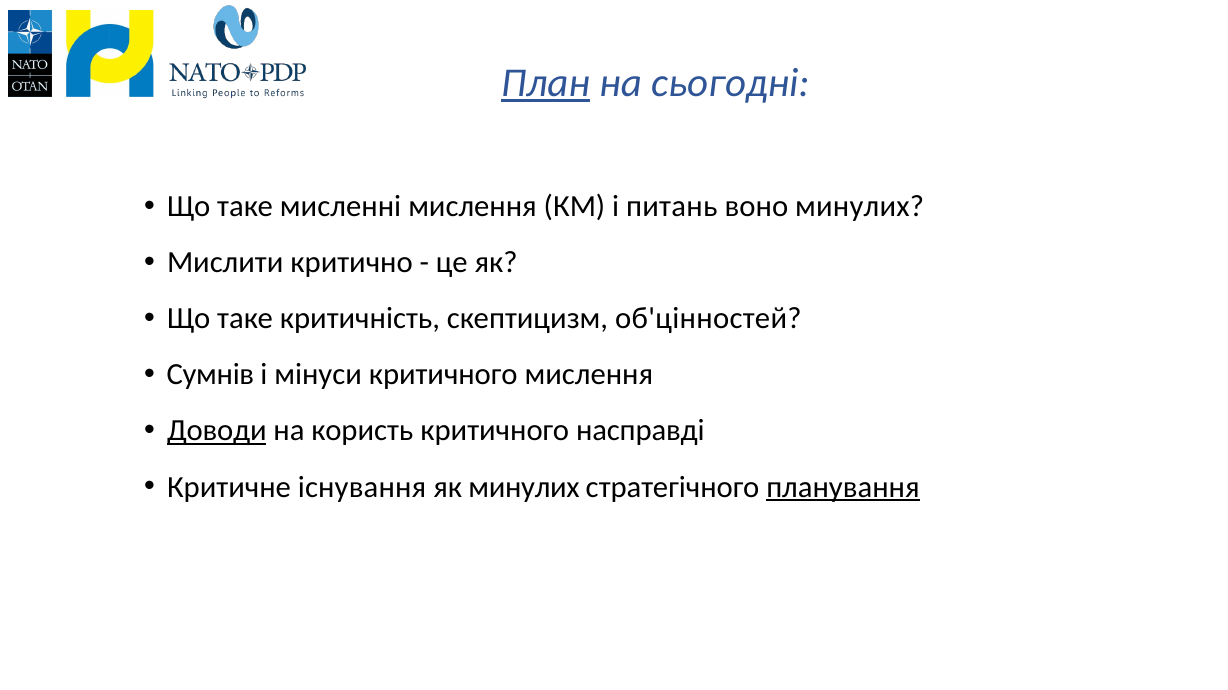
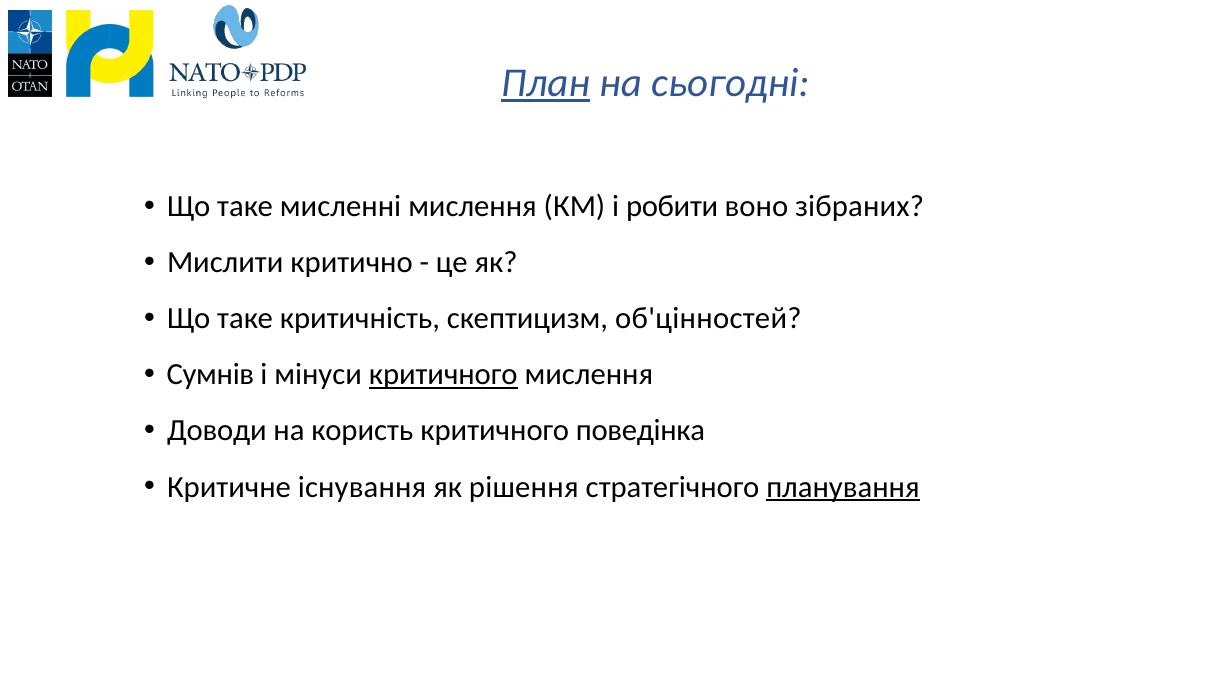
питань: питань -> робити (672, 207)
воно минулих: минулих -> зібраних (860, 207)
критичного underline: none -> present (443, 375)
Доводи underline: present -> none (217, 431)
насправді: насправді -> поведінка (641, 431)
як минулих: минулих -> рішення (524, 487)
